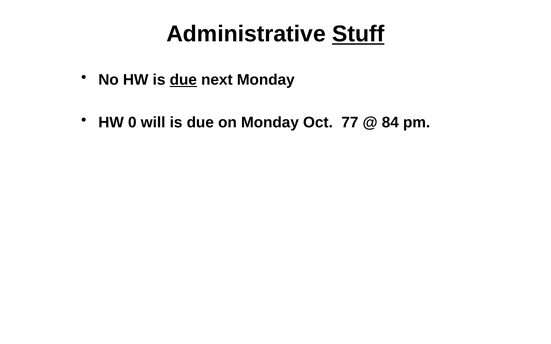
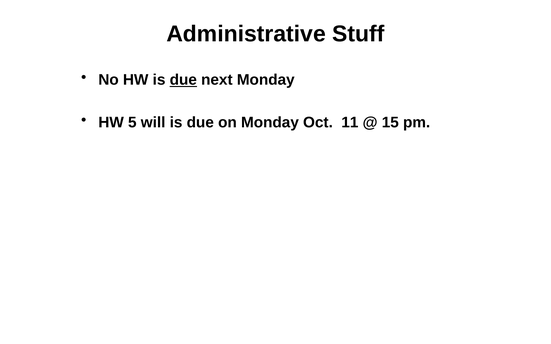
Stuff underline: present -> none (358, 34)
0: 0 -> 5 (132, 123)
77: 77 -> 11 (350, 123)
84: 84 -> 15 (390, 123)
